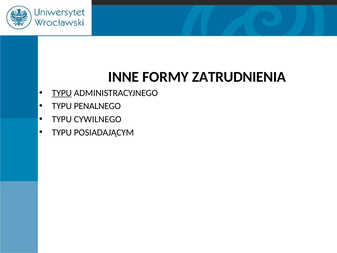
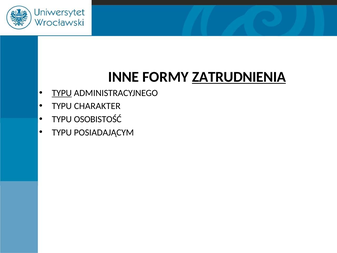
ZATRUDNIENIA underline: none -> present (239, 77)
PENALNEGO: PENALNEGO -> CHARAKTER (97, 106)
CYWILNEGO: CYWILNEGO -> OSOBISTOŚĆ (98, 119)
